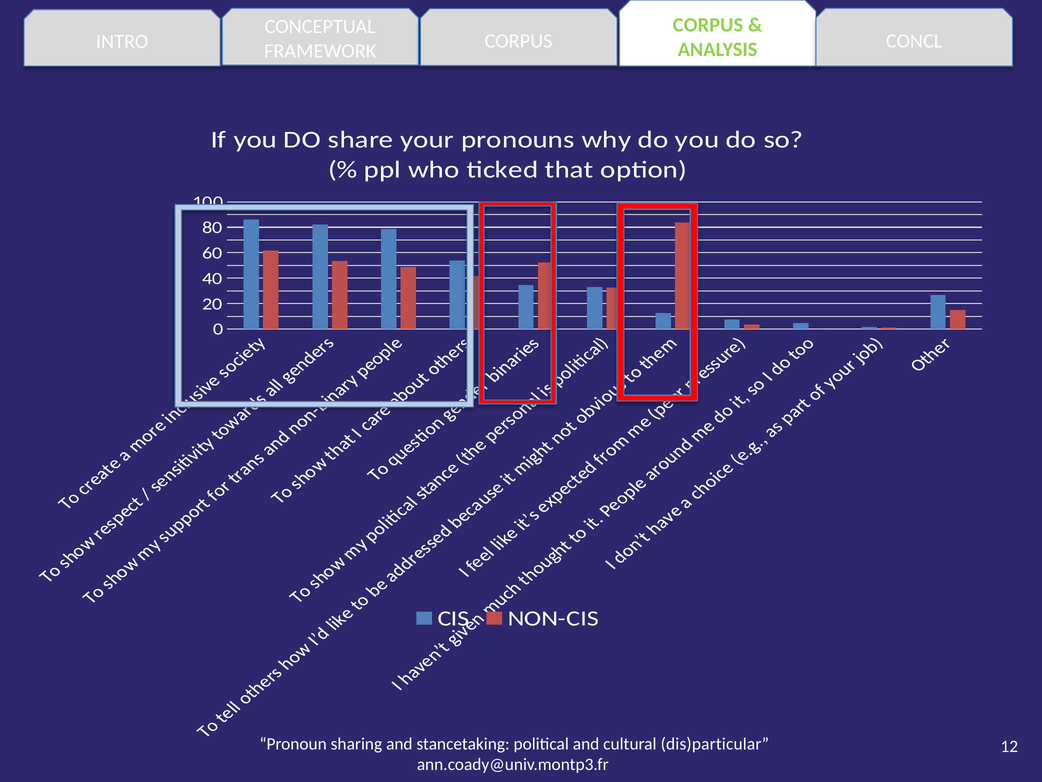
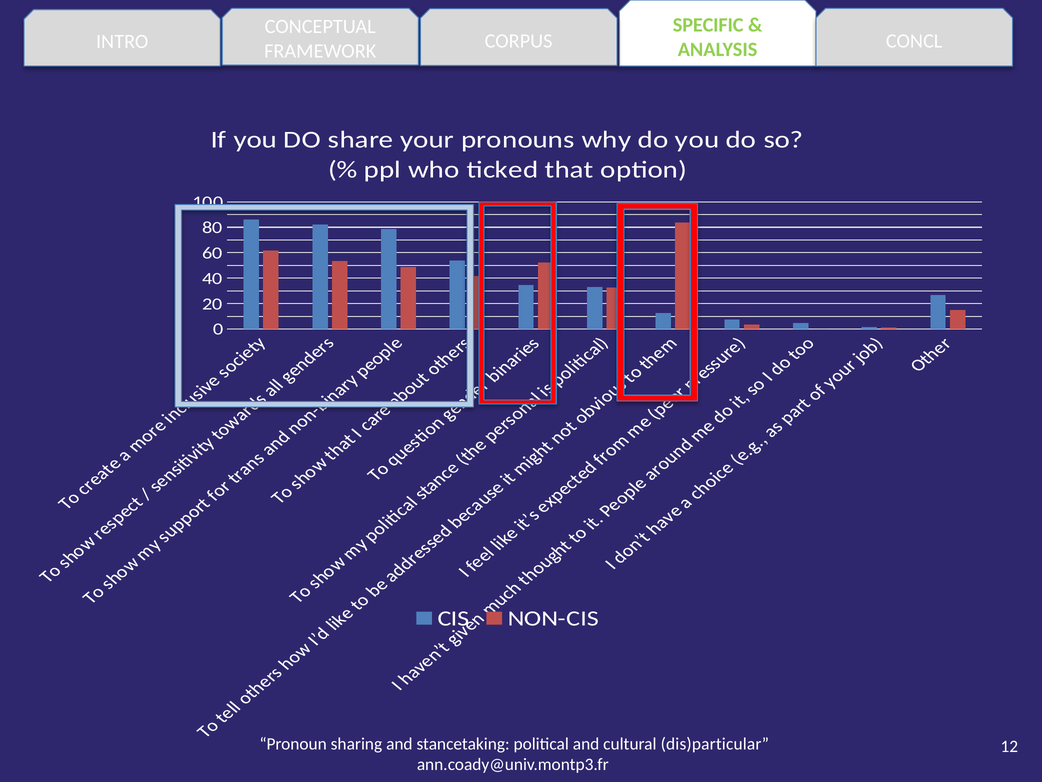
CORPUS: CORPUS -> SPECIFIC (708, 25)
